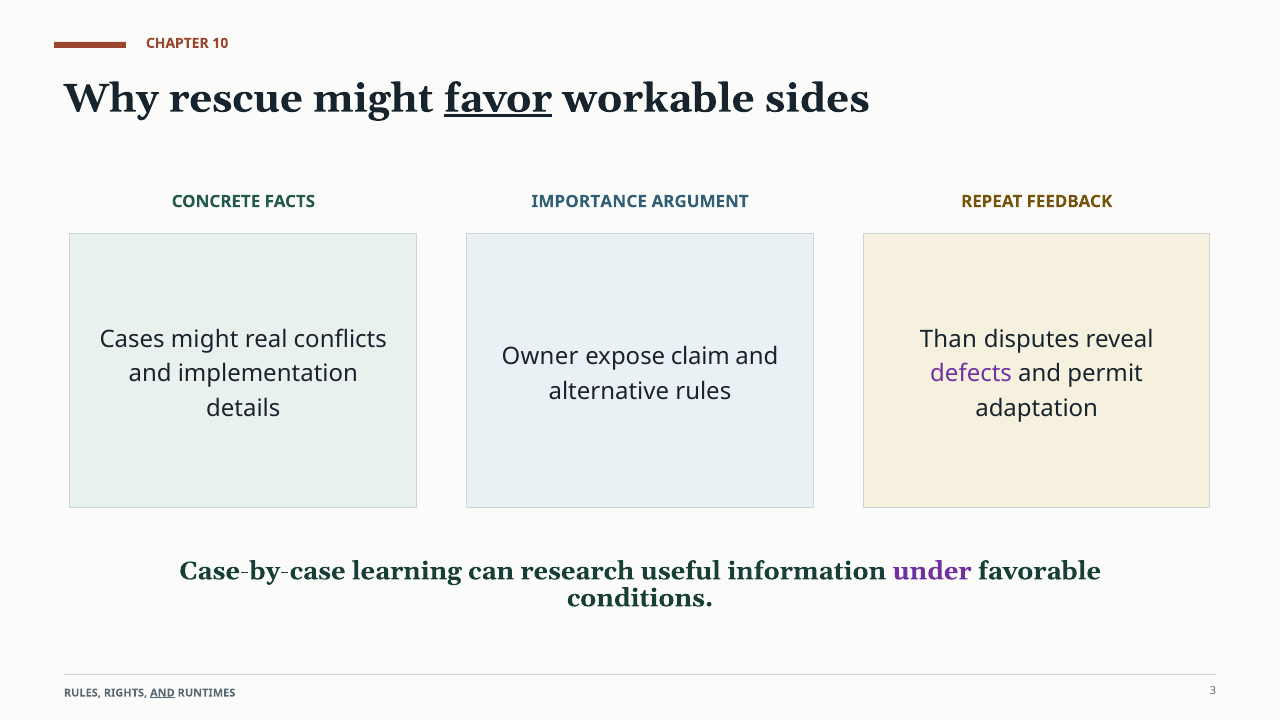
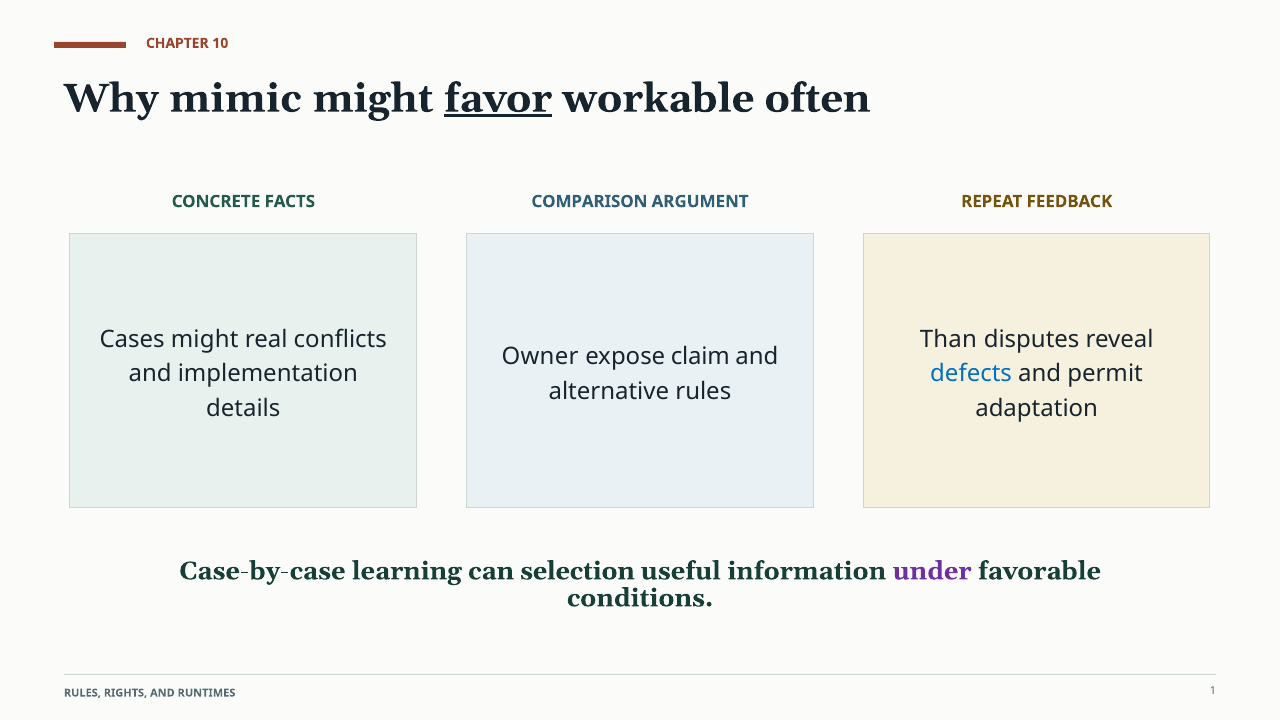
rescue: rescue -> mimic (235, 98)
sides: sides -> often (817, 98)
IMPORTANCE: IMPORTANCE -> COMPARISON (589, 202)
defects colour: purple -> blue (971, 374)
research: research -> selection (577, 571)
AND underline: present -> none (162, 693)
3: 3 -> 1 (1213, 691)
